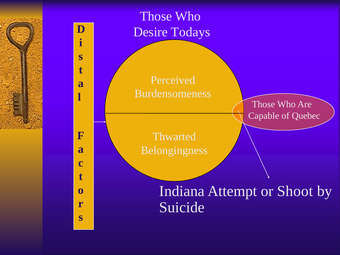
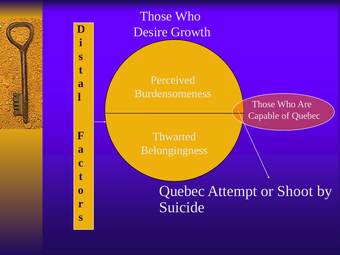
Todays: Todays -> Growth (191, 32)
Indiana: Indiana -> Quebec (182, 191)
